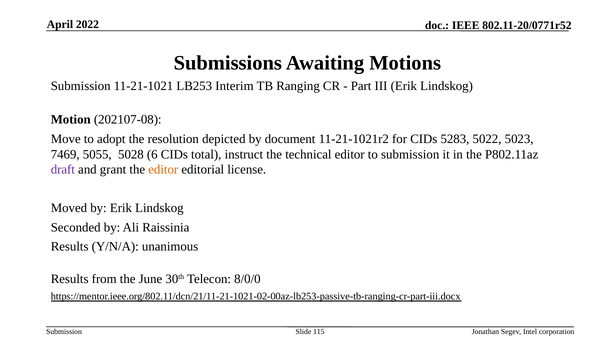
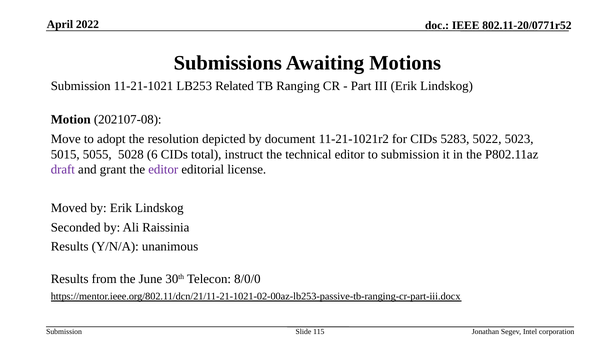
Interim: Interim -> Related (235, 86)
7469: 7469 -> 5015 (65, 154)
editor colour: orange -> purple (163, 170)
